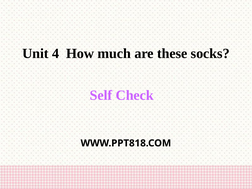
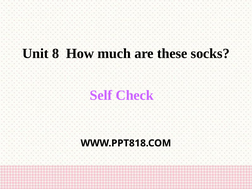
4: 4 -> 8 (56, 54)
